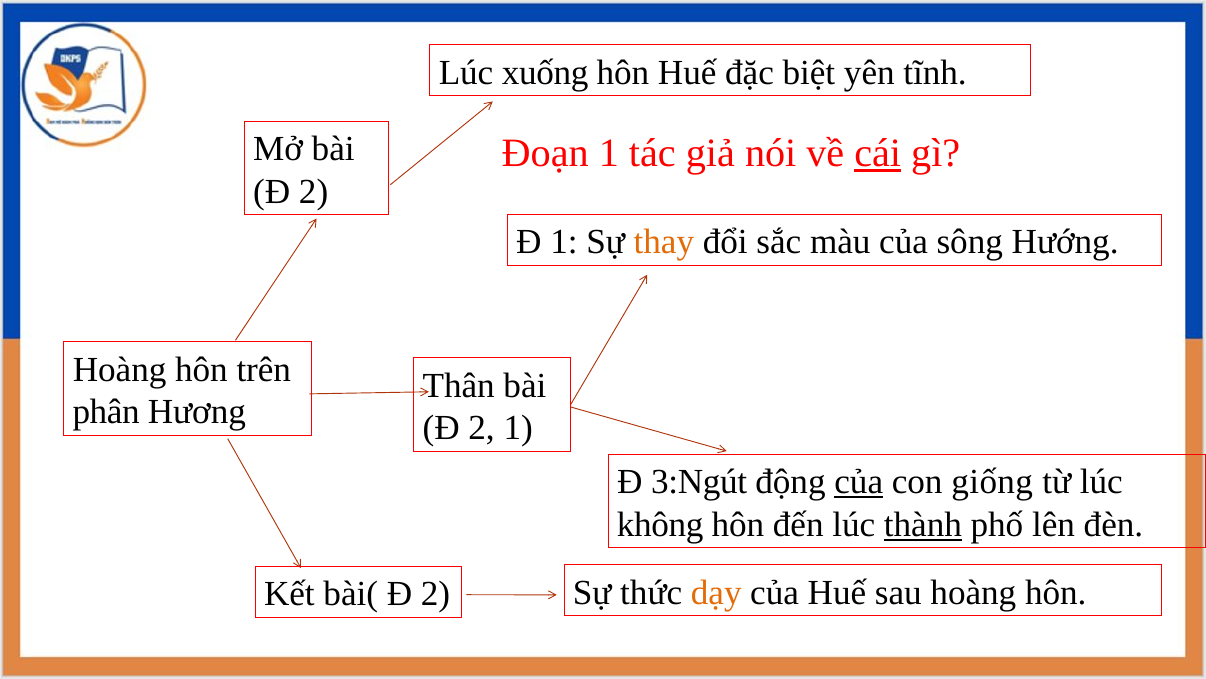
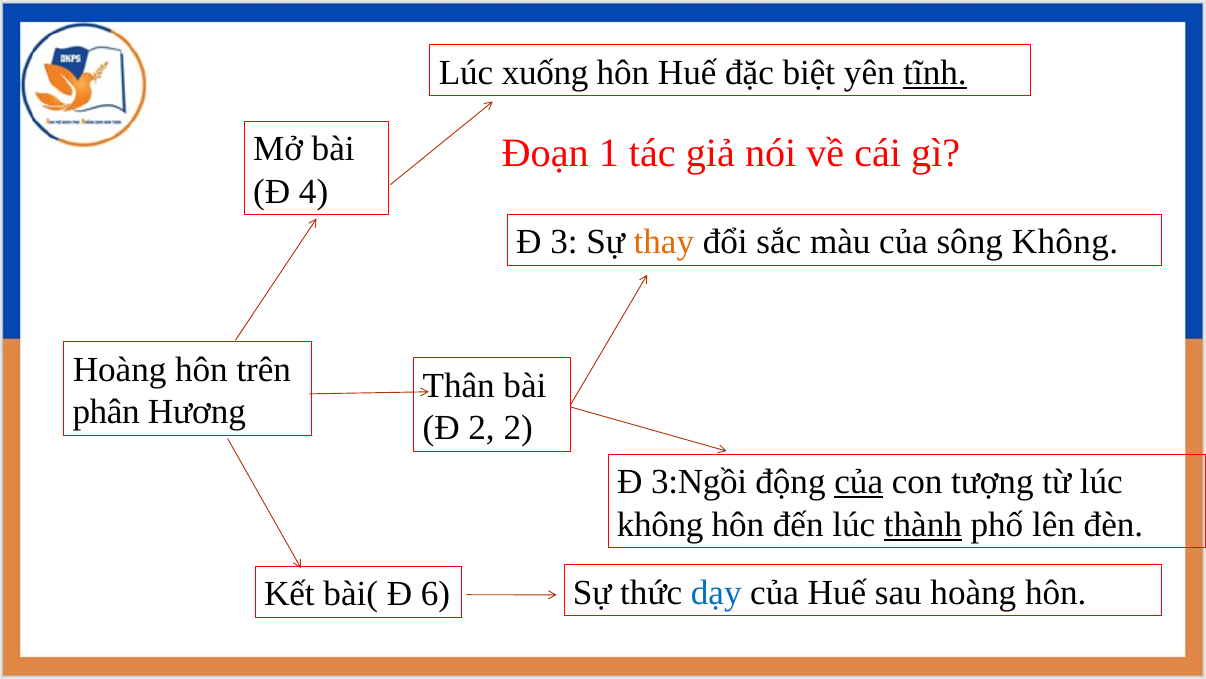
tĩnh underline: none -> present (935, 73)
cái underline: present -> none (878, 153)
2: 2 -> 4 (314, 191)
Đ 1: 1 -> 3 (564, 242)
sông Hướng: Hướng -> Không (1065, 242)
2 1: 1 -> 2 (518, 428)
3:Ngút: 3:Ngút -> 3:Ngồi (699, 482)
giống: giống -> tượng (992, 482)
dạy colour: orange -> blue (716, 592)
bài( Đ 2: 2 -> 6 (436, 594)
